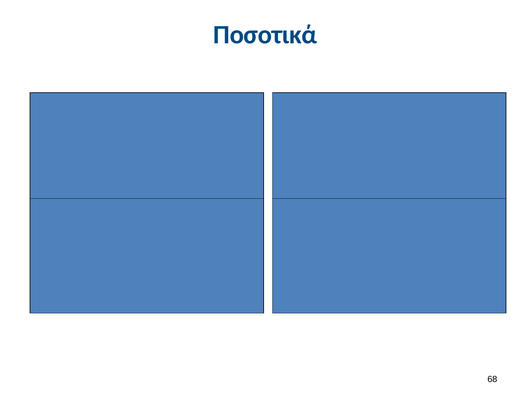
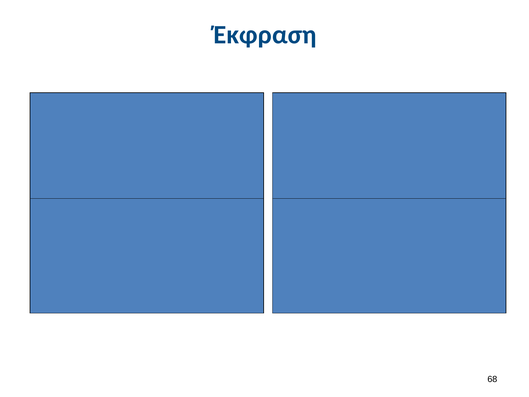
Ποσοτικά: Ποσοτικά -> Έκφραση (265, 35)
